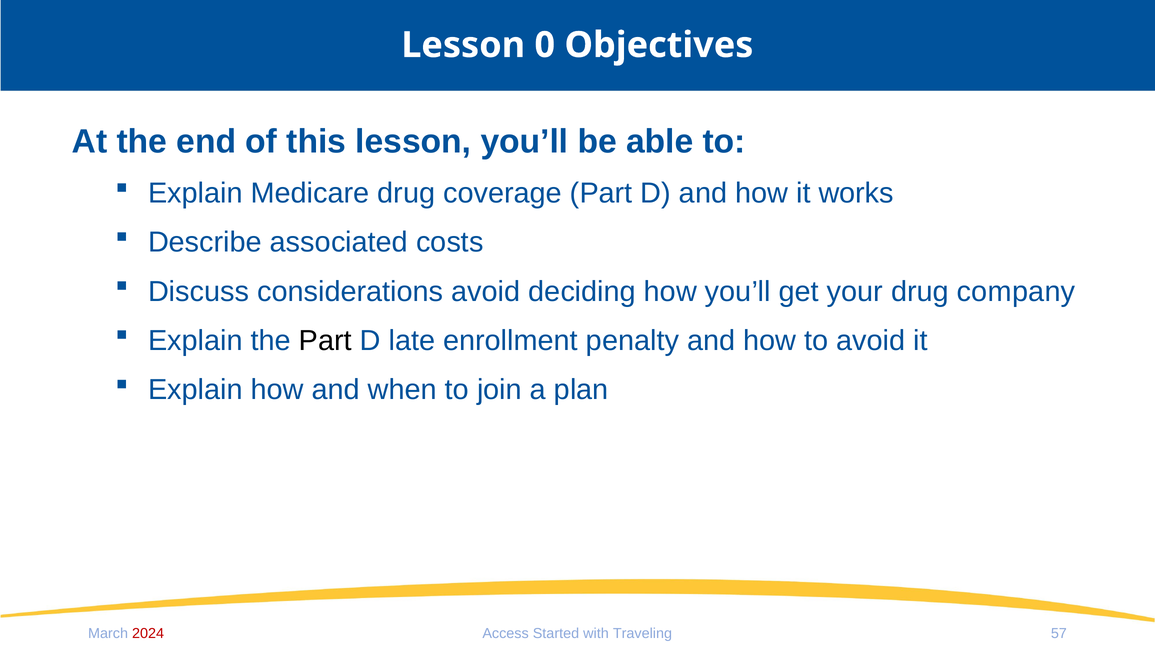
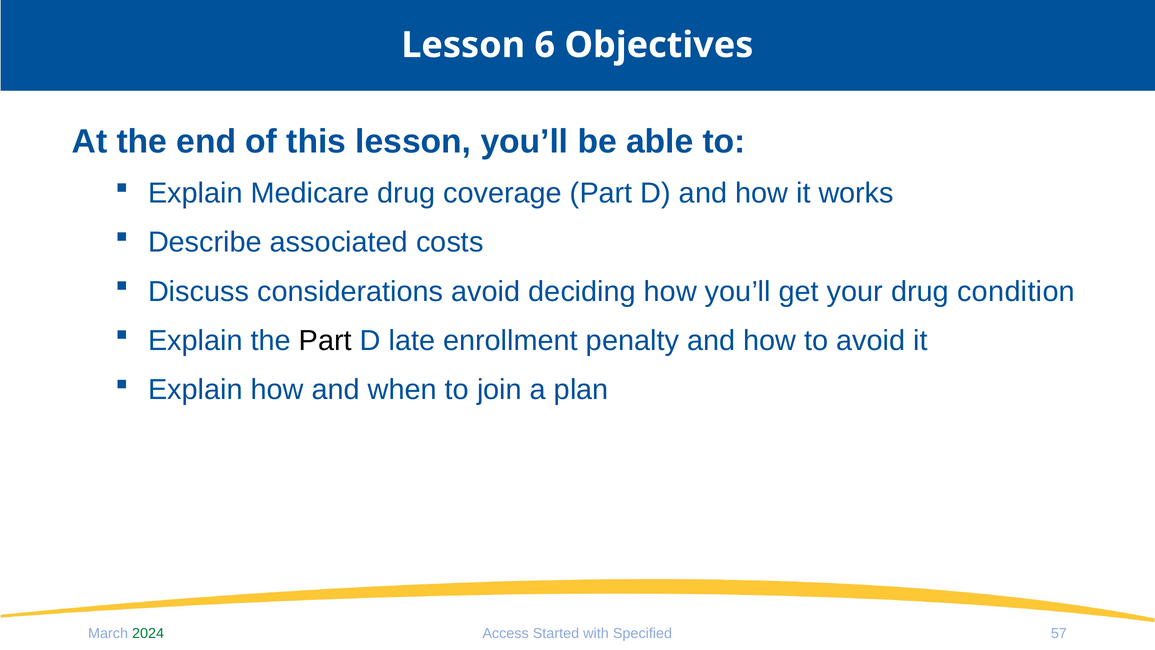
0: 0 -> 6 (545, 45)
company: company -> condition (1016, 291)
2024 colour: red -> green (148, 633)
Traveling: Traveling -> Specified (642, 633)
